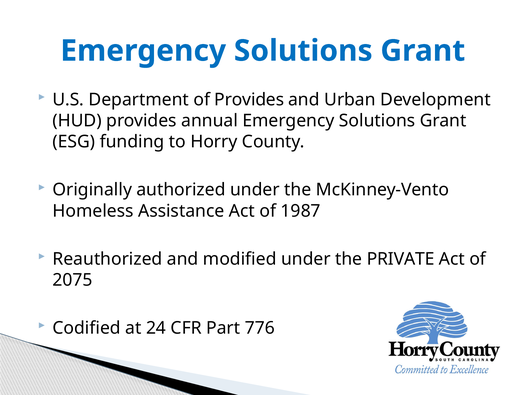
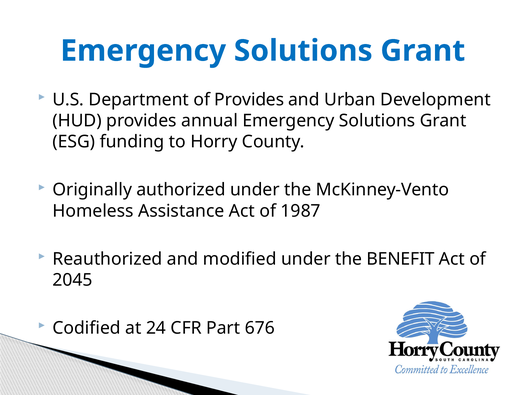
PRIVATE: PRIVATE -> BENEFIT (401, 259)
2075: 2075 -> 2045 (73, 280)
776: 776 -> 676 (260, 328)
